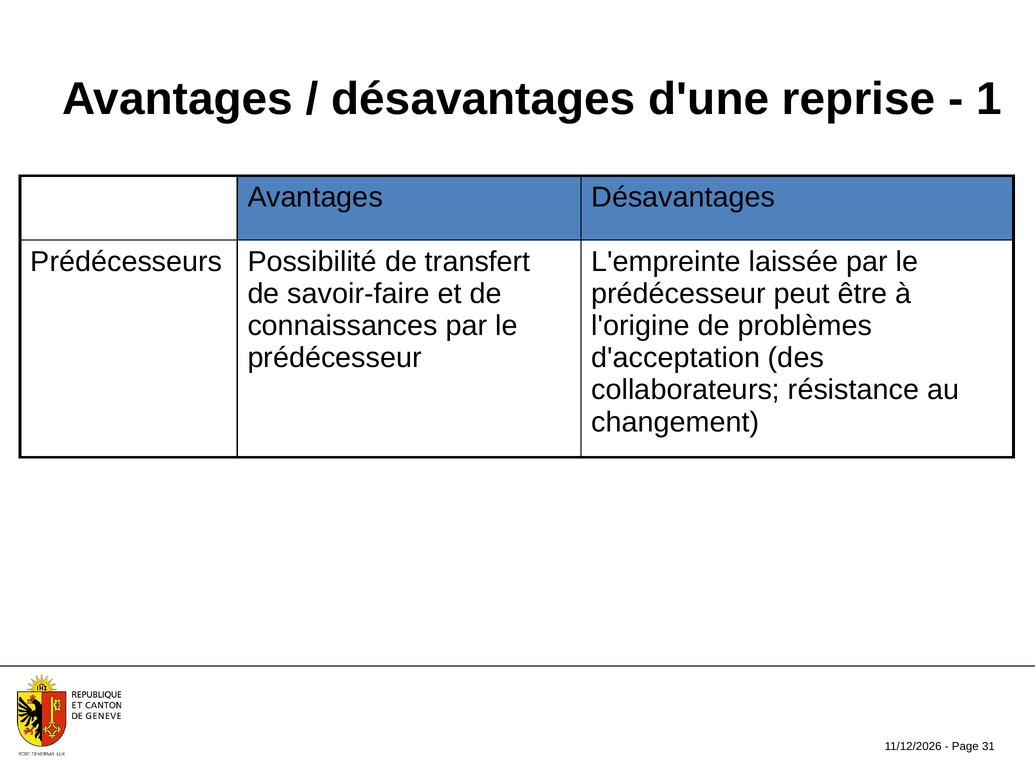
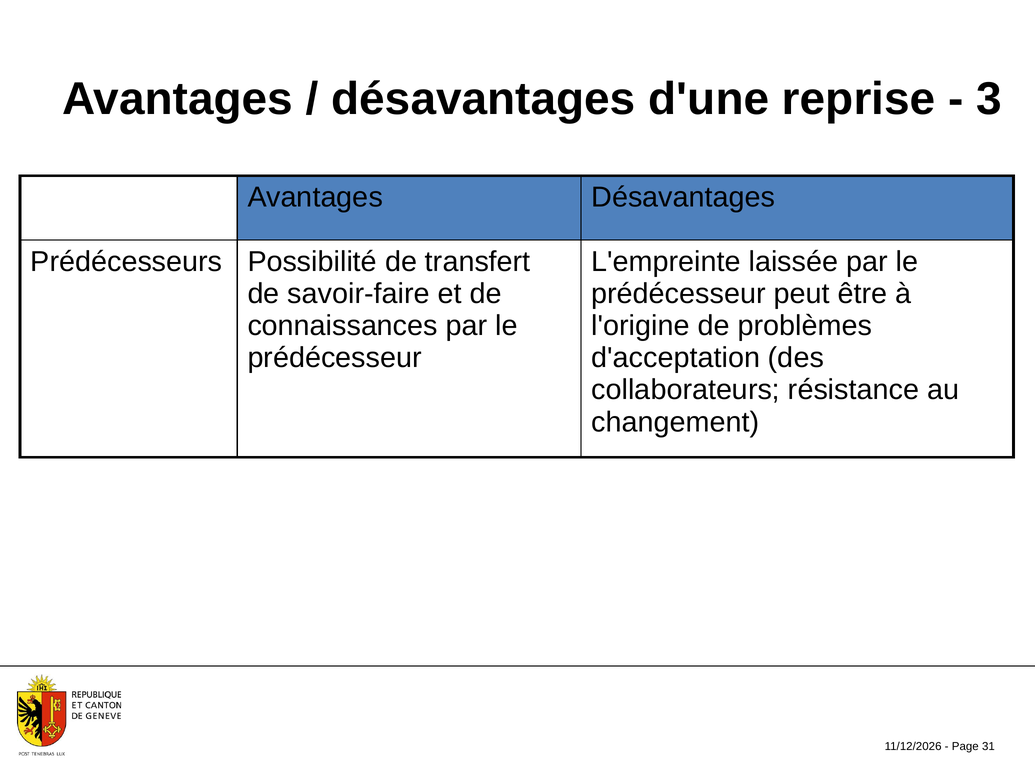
1: 1 -> 3 (989, 99)
